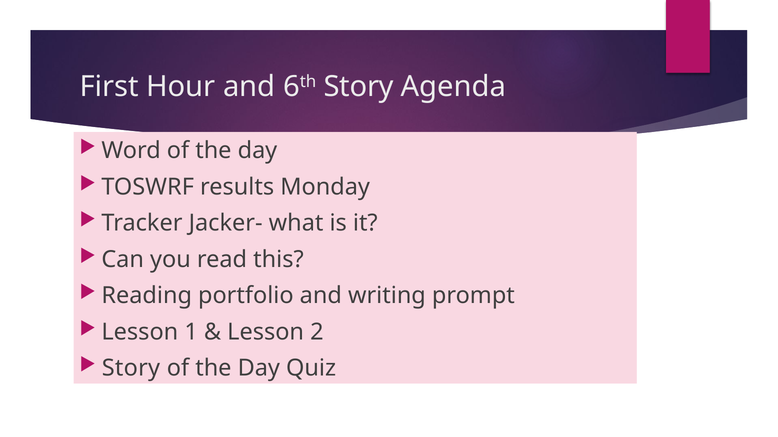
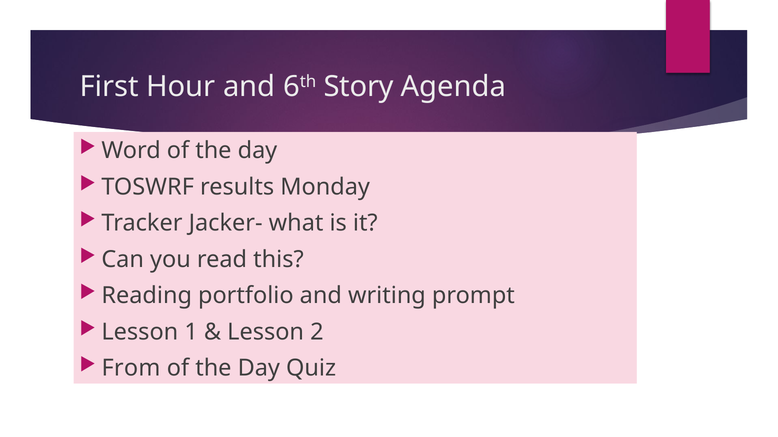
Story: Story -> From (131, 369)
